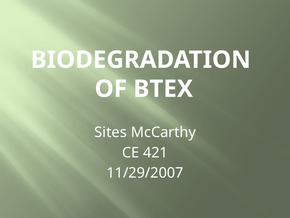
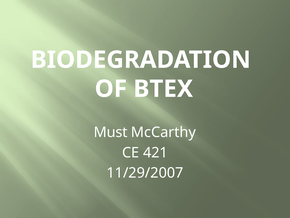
Sites: Sites -> Must (111, 132)
